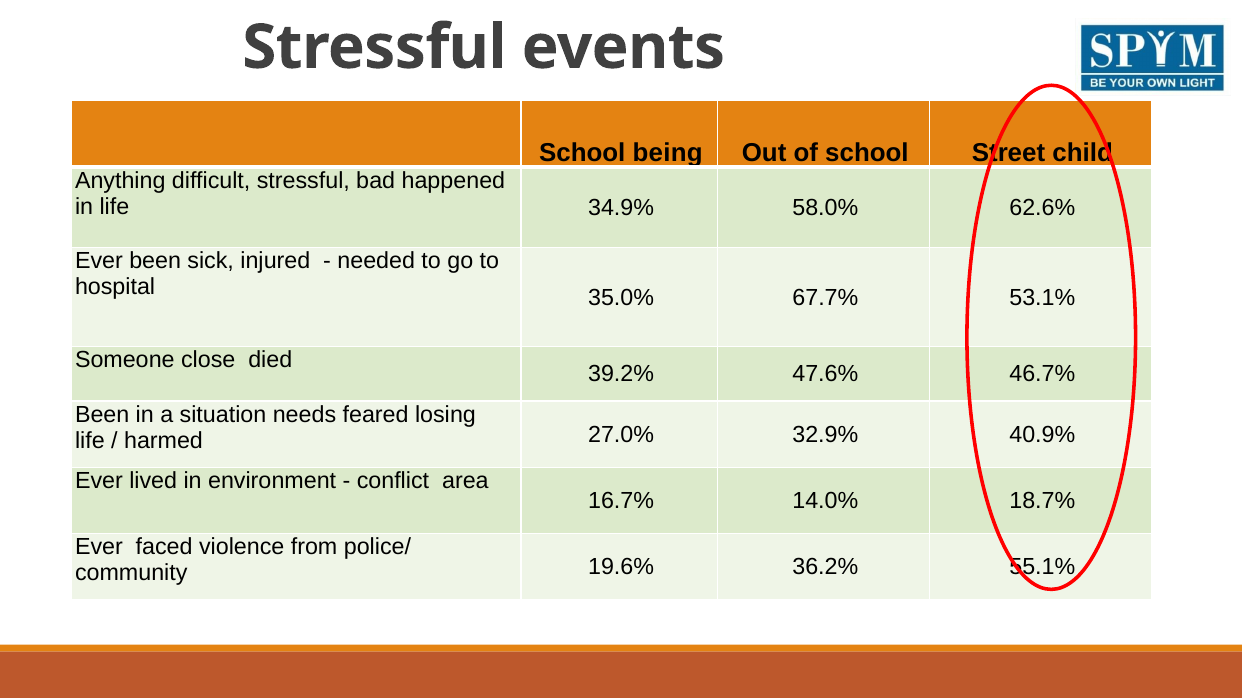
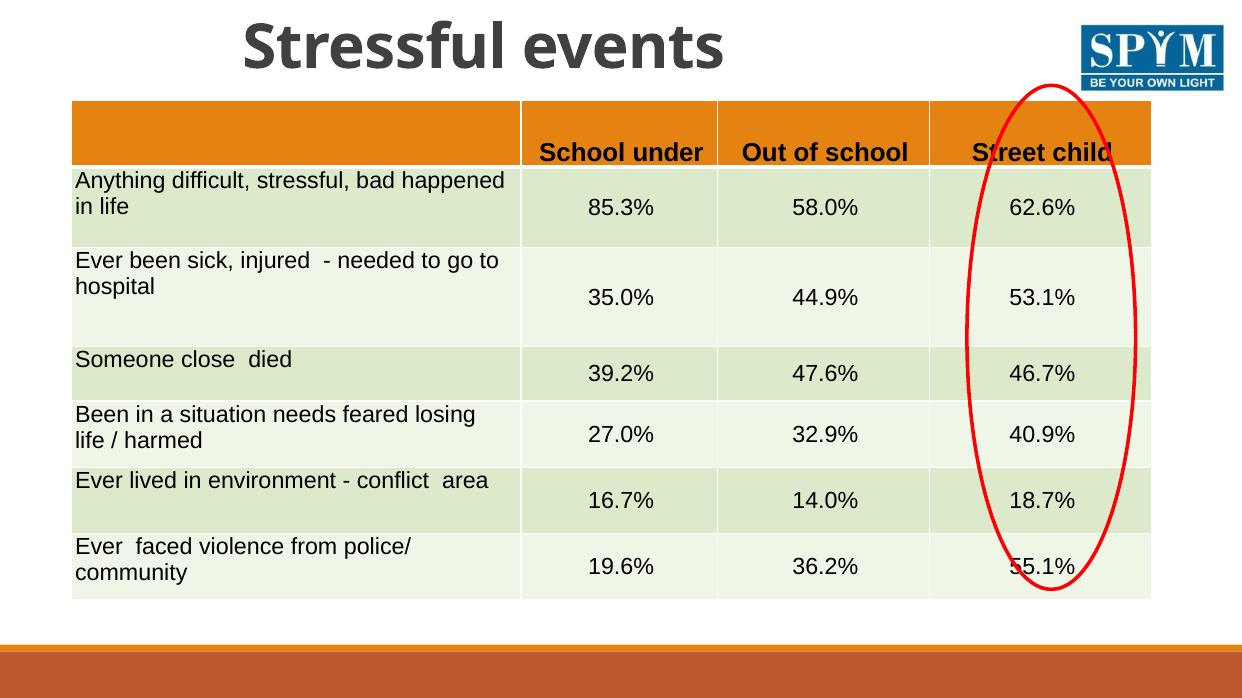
being: being -> under (668, 153)
34.9%: 34.9% -> 85.3% (621, 208)
67.7%: 67.7% -> 44.9% (825, 298)
